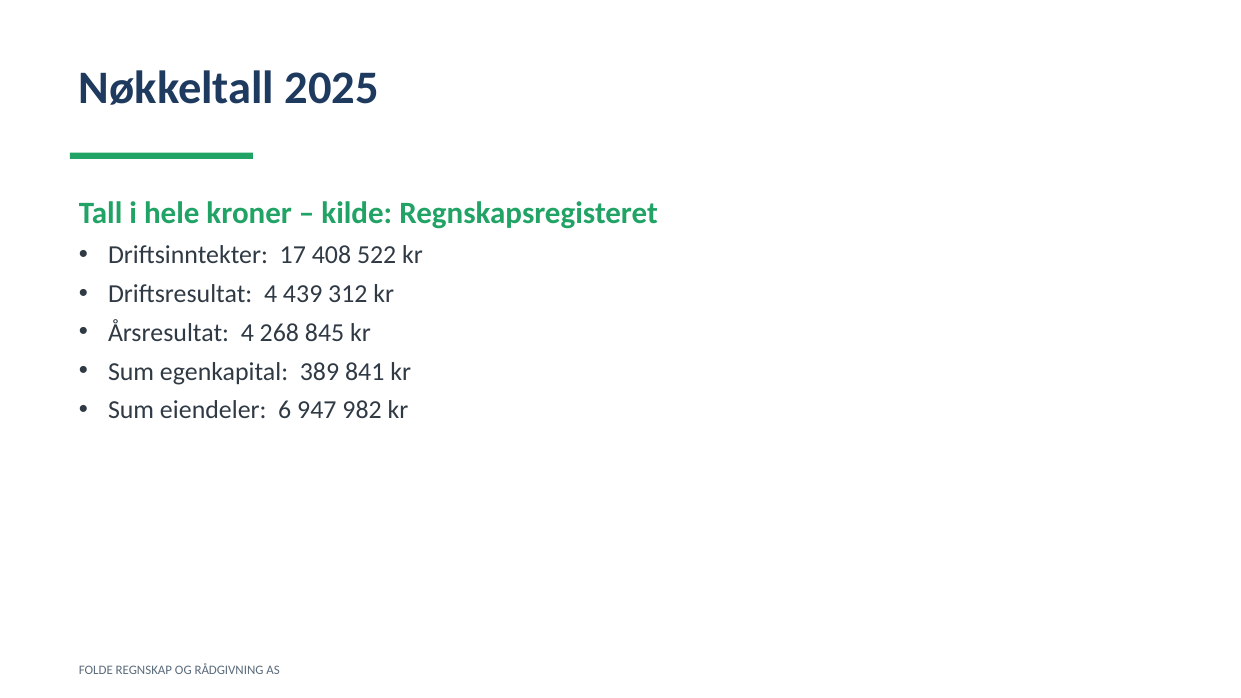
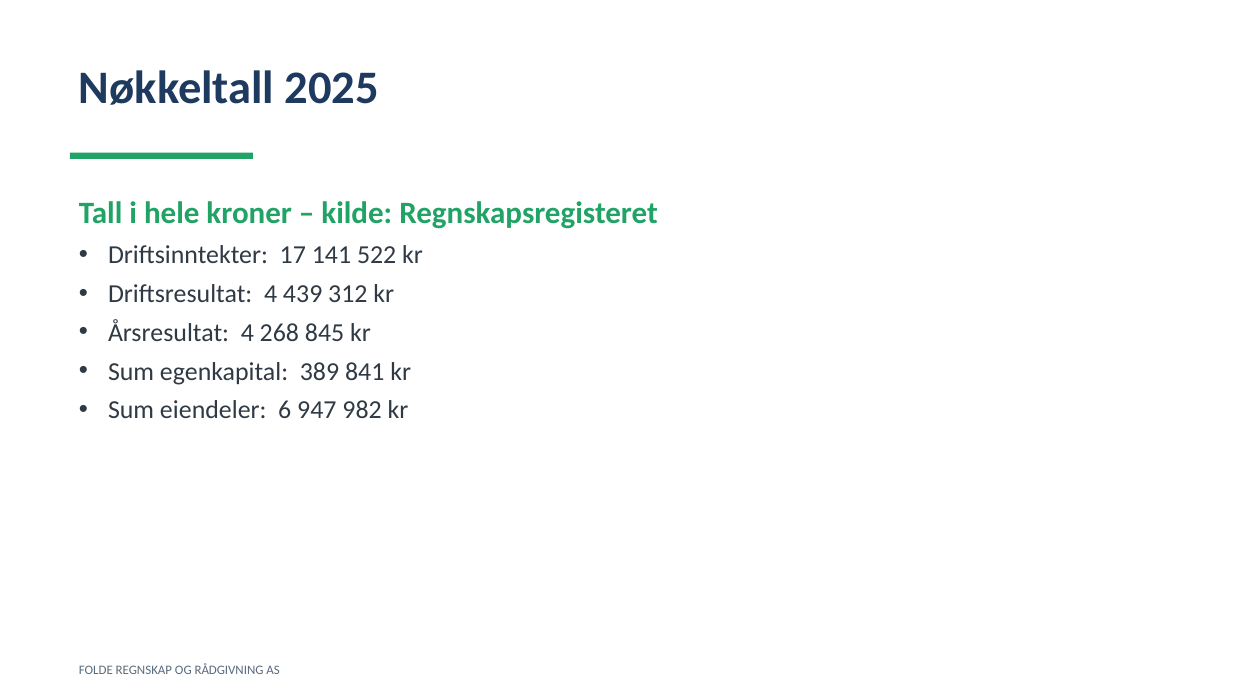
408: 408 -> 141 (331, 255)
